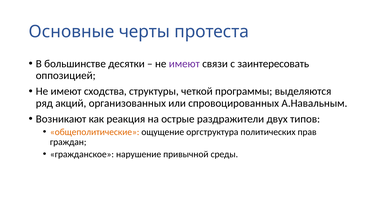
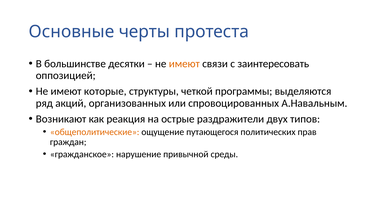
имеют colour: purple -> orange (184, 64)
сходства: сходства -> которые (105, 91)
оргструктура: оргструктура -> путающегося (212, 132)
